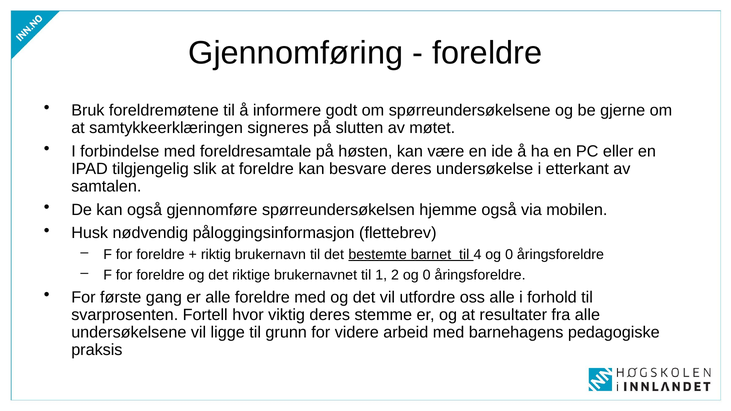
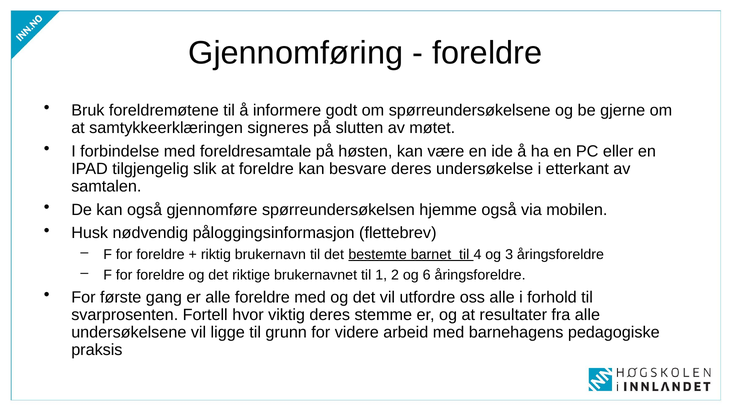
4 og 0: 0 -> 3 (509, 254)
2 og 0: 0 -> 6 (427, 275)
